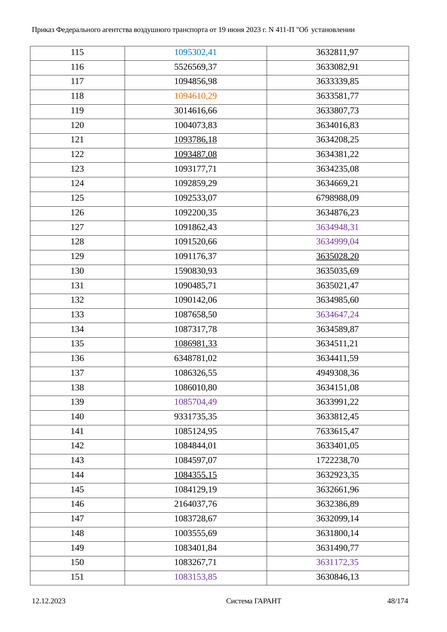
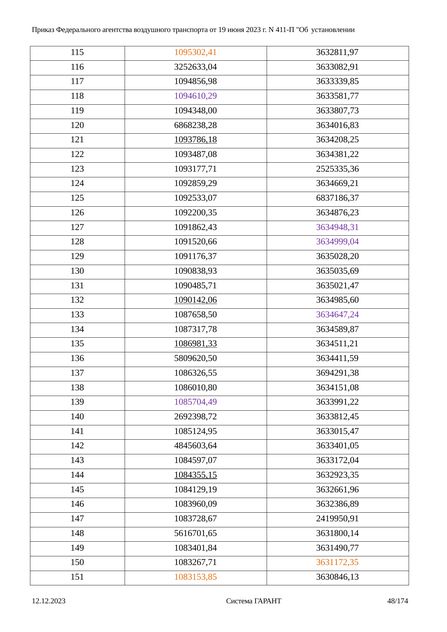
1095302,41 colour: blue -> orange (196, 52)
5526569,37: 5526569,37 -> 3252633,04 (196, 67)
1094610,29 colour: orange -> purple (196, 96)
3014616,66: 3014616,66 -> 1094348,00 (196, 111)
1004073,83: 1004073,83 -> 6868238,28 (196, 125)
1093487,08 underline: present -> none (196, 154)
3634235,08: 3634235,08 -> 2525335,36 (338, 169)
6798988,09: 6798988,09 -> 6837186,37 (338, 198)
3635028,20 underline: present -> none (338, 256)
1590830,93: 1590830,93 -> 1090838,93 (196, 271)
1090142,06 underline: none -> present (196, 300)
6348781,02: 6348781,02 -> 5809620,50 (196, 359)
4949308,36: 4949308,36 -> 3694291,38 (338, 373)
9331735,35: 9331735,35 -> 2692398,72 (196, 417)
7633615,47: 7633615,47 -> 3633015,47 (338, 432)
1084844,01: 1084844,01 -> 4845603,64 (196, 446)
1722238,70: 1722238,70 -> 3633172,04 (338, 461)
2164037,76: 2164037,76 -> 1083960,09 (196, 504)
3632099,14: 3632099,14 -> 2419950,91 (338, 519)
1003555,69: 1003555,69 -> 5616701,65 (196, 534)
3631172,35 colour: purple -> orange (337, 563)
1083153,85 colour: purple -> orange (196, 577)
